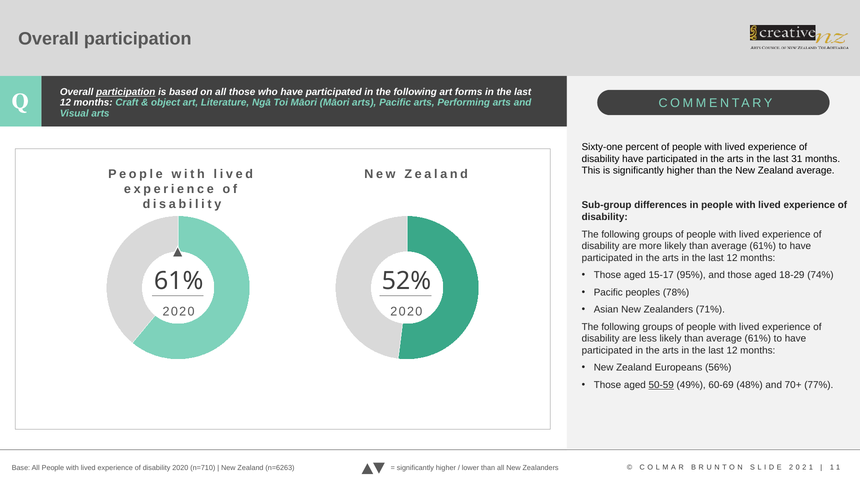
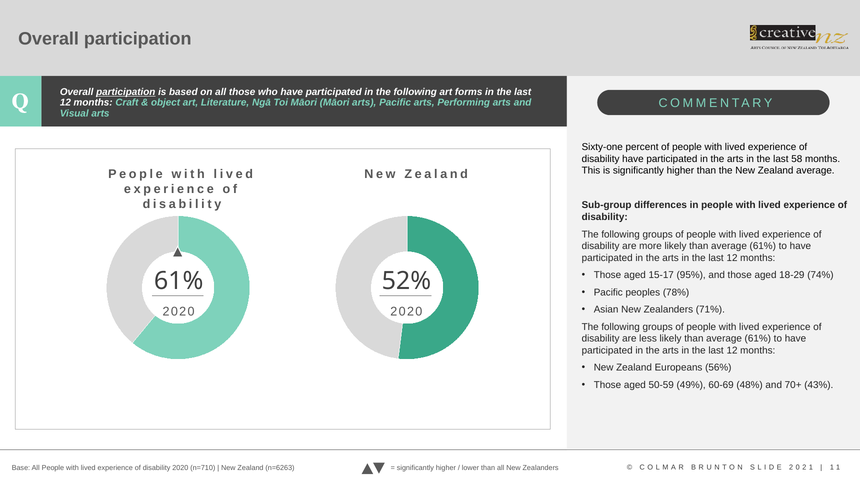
31: 31 -> 58 (797, 159)
50-59 underline: present -> none (661, 385)
77%: 77% -> 43% (819, 385)
